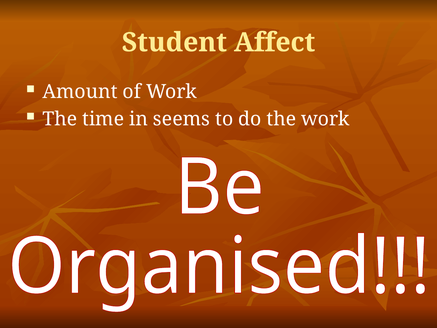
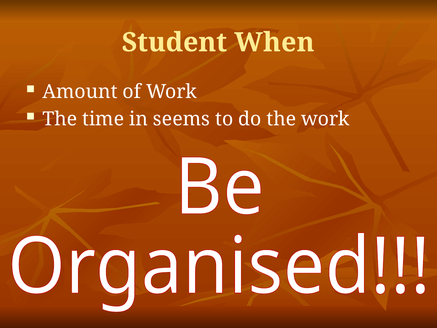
Affect: Affect -> When (274, 42)
